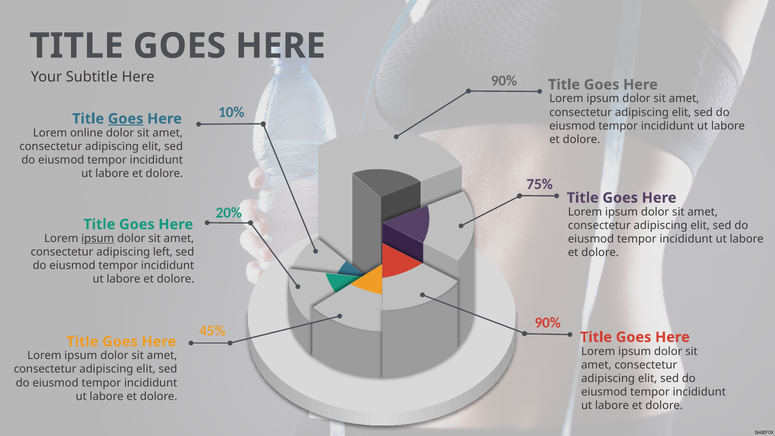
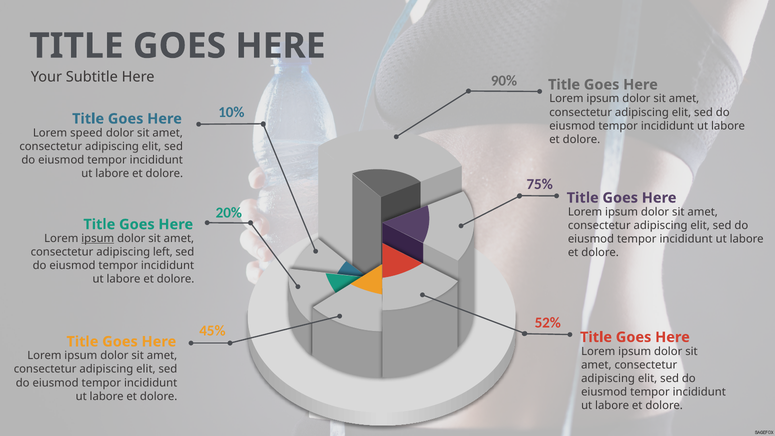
Goes underline: present -> none (126, 119)
online: online -> speed (86, 133)
90%: 90% -> 52% (548, 323)
